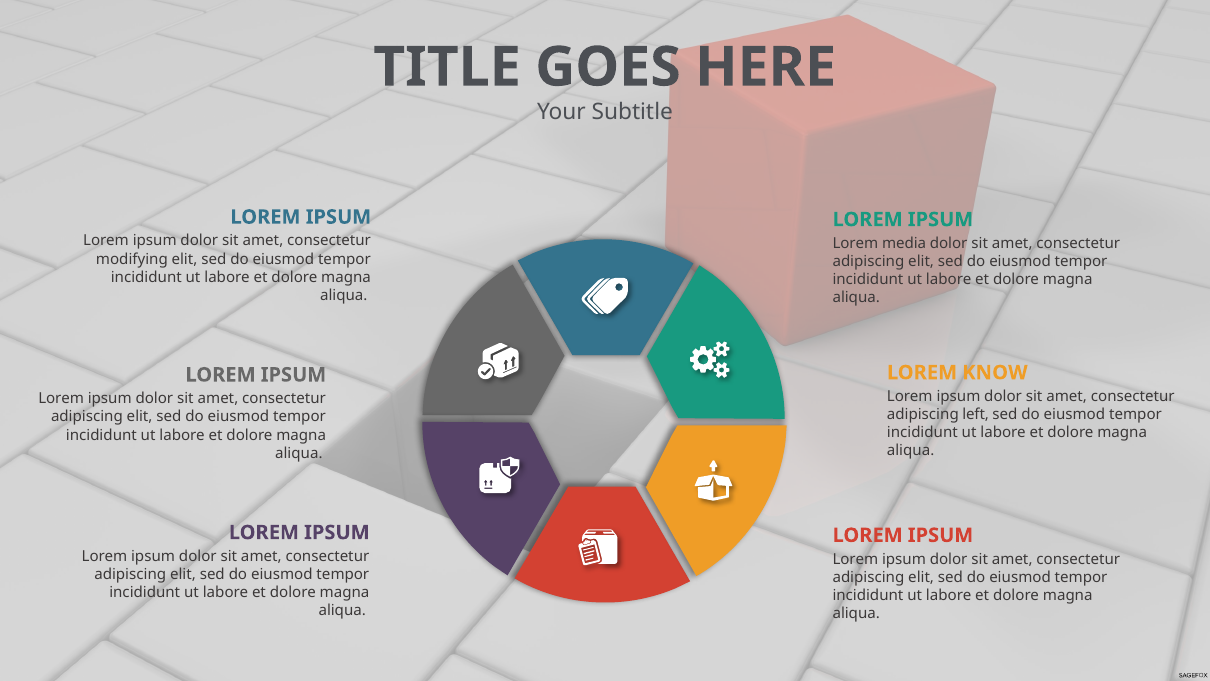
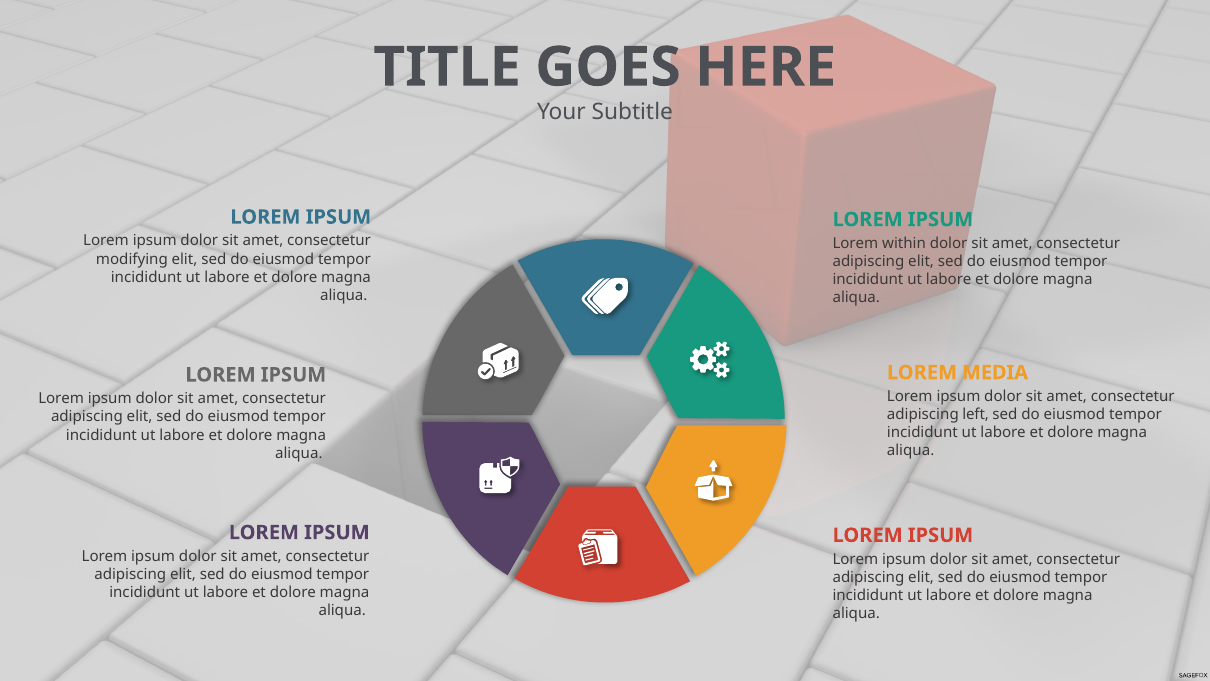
media: media -> within (904, 243)
KNOW: KNOW -> MEDIA (995, 372)
